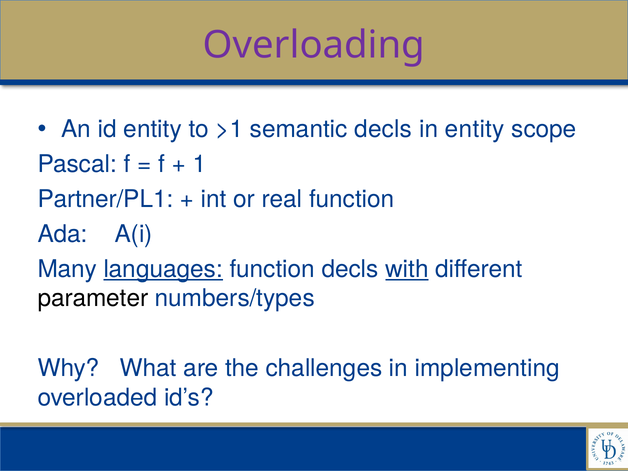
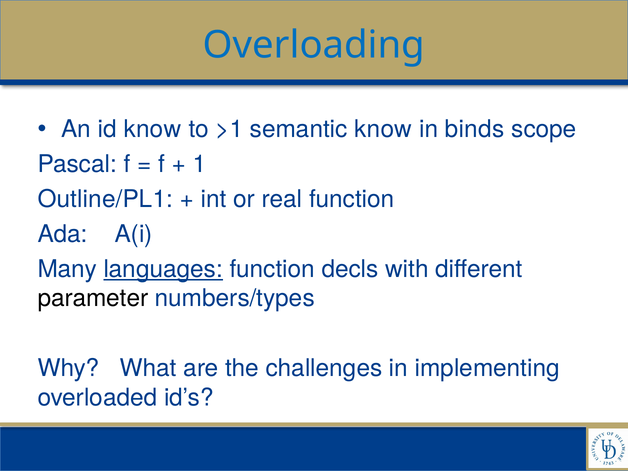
Overloading colour: purple -> blue (314, 45)
id entity: entity -> know (153, 129)
semantic decls: decls -> know (383, 129)
in entity: entity -> binds (475, 129)
Partner/PL1: Partner/PL1 -> Outline/PL1 (105, 199)
with underline: present -> none (407, 269)
